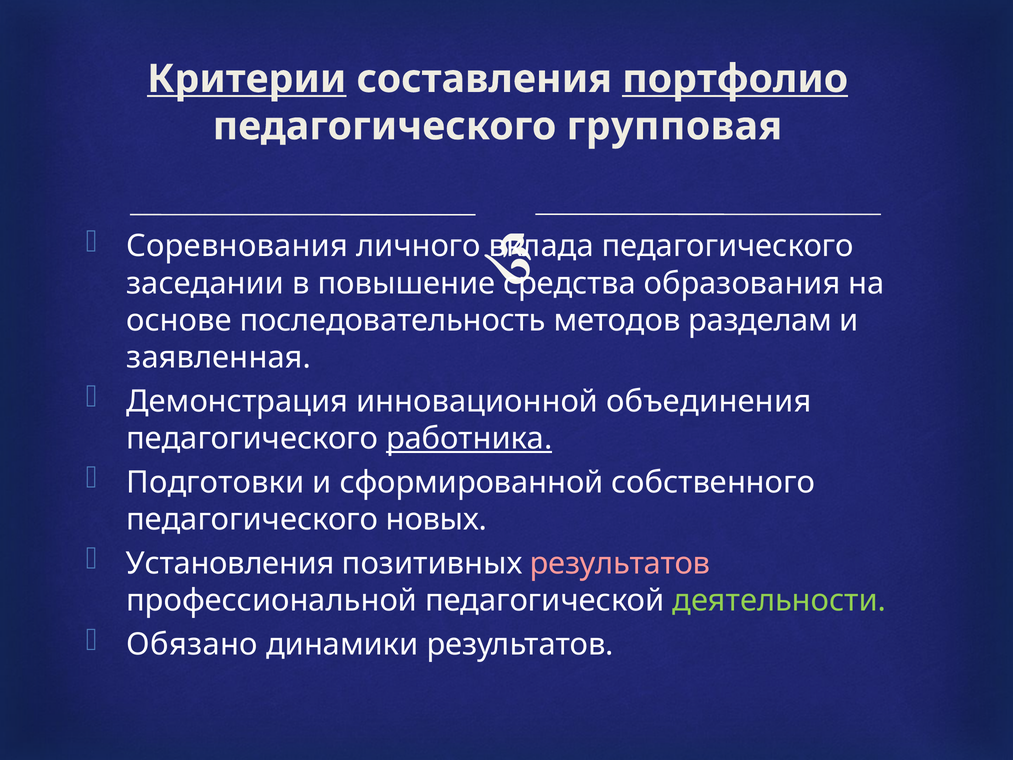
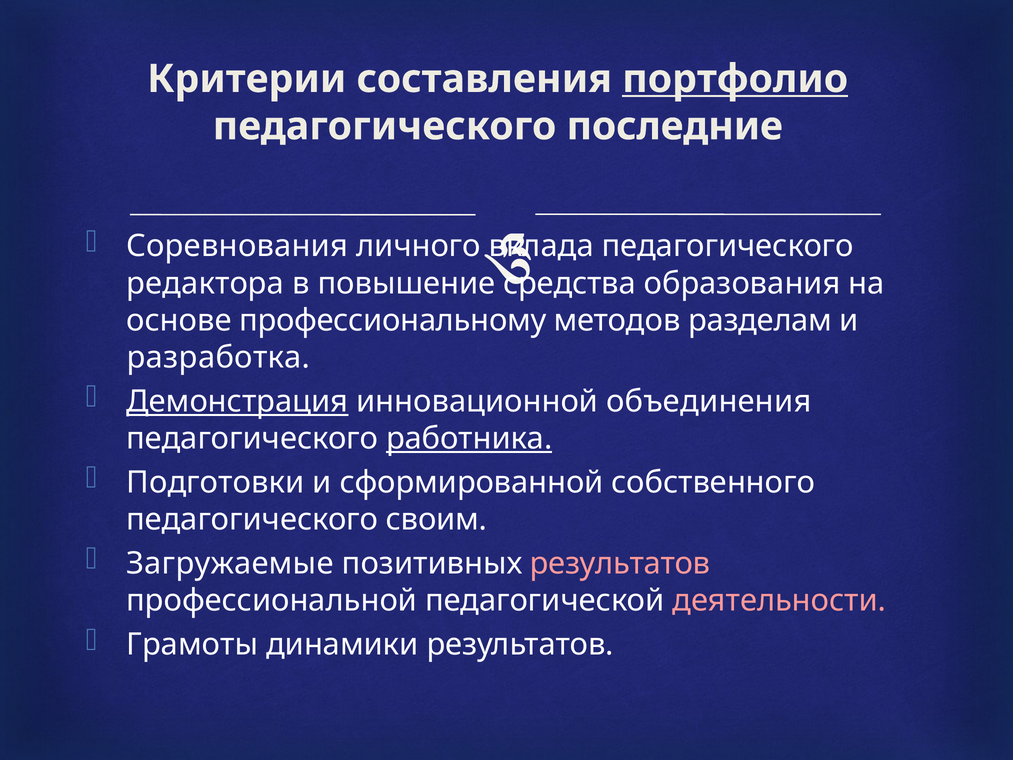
Критерии underline: present -> none (247, 79)
групповая: групповая -> последние (675, 126)
заседании: заседании -> редактора (205, 283)
последовательность: последовательность -> профессиональному (393, 320)
заявленная: заявленная -> разработка (219, 358)
Демонстрация underline: none -> present (237, 401)
новых: новых -> своим (436, 520)
Установления: Установления -> Загружаемые (230, 563)
деятельности colour: light green -> pink (779, 601)
Обязано: Обязано -> Грамоты (192, 644)
